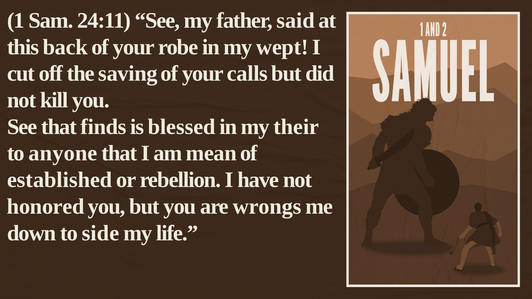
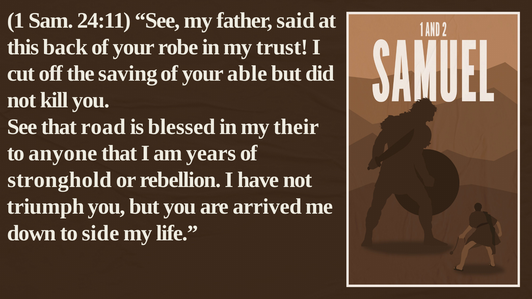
wept: wept -> trust (282, 47)
calls: calls -> able (247, 74)
finds: finds -> road (103, 127)
mean: mean -> years (211, 153)
established: established -> stronghold (60, 180)
honored: honored -> triumph (46, 207)
wrongs: wrongs -> arrived (267, 207)
